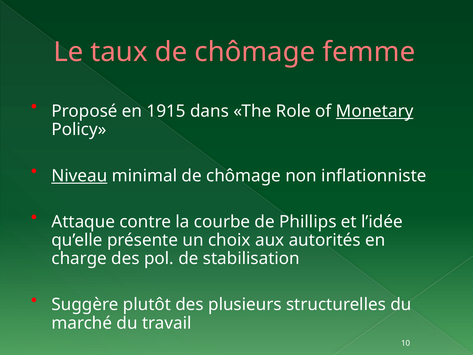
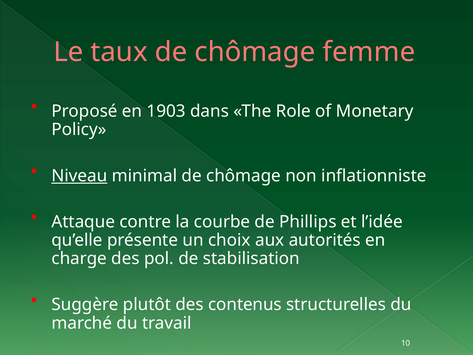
1915: 1915 -> 1903 (166, 111)
Monetary underline: present -> none (375, 111)
plusieurs: plusieurs -> contenus (245, 304)
